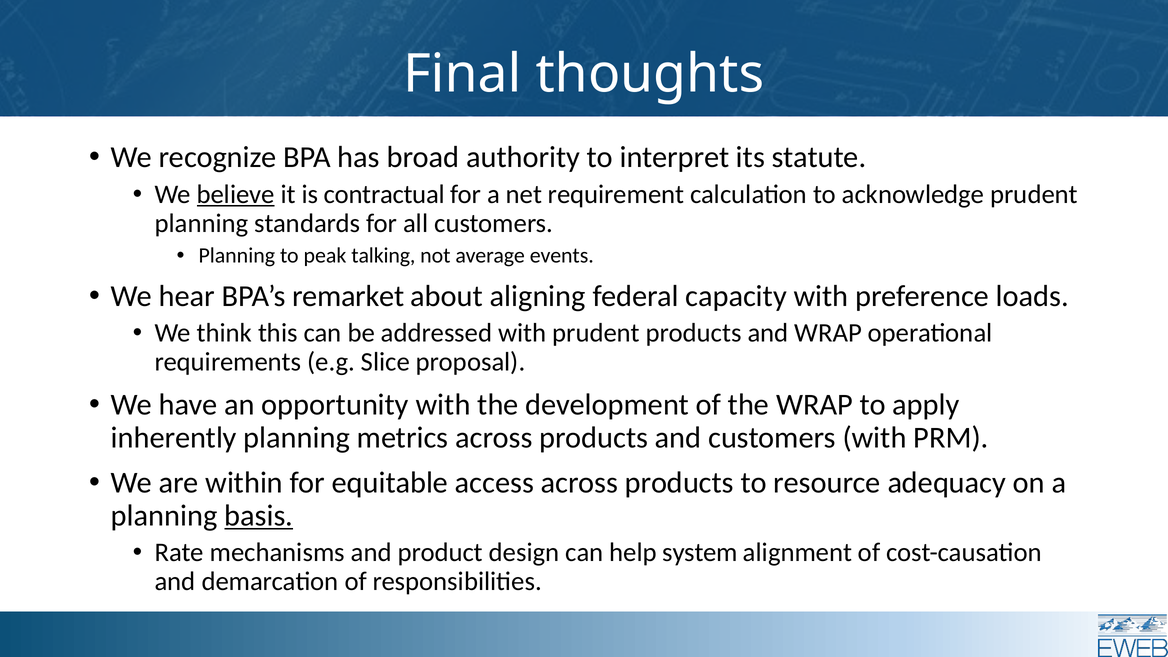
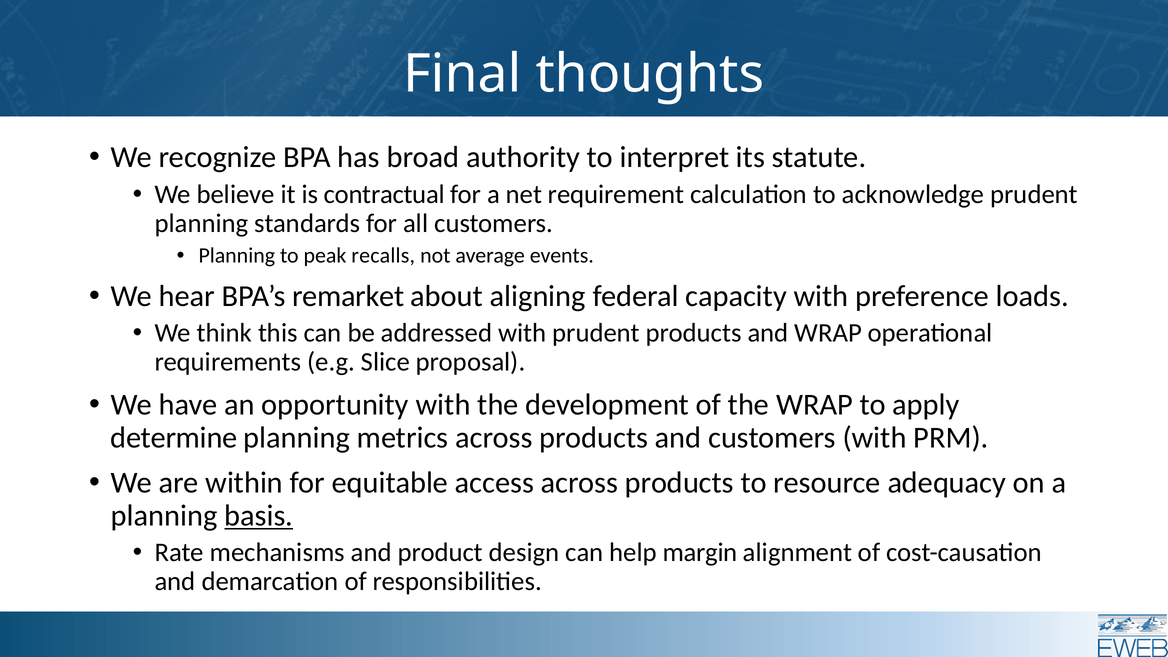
believe underline: present -> none (236, 194)
talking: talking -> recalls (383, 256)
inherently: inherently -> determine (174, 438)
system: system -> margin (700, 553)
